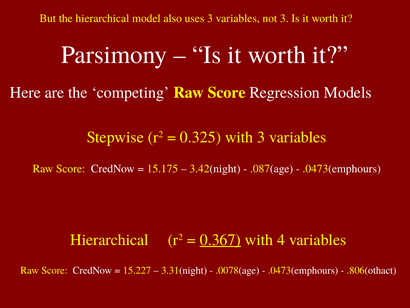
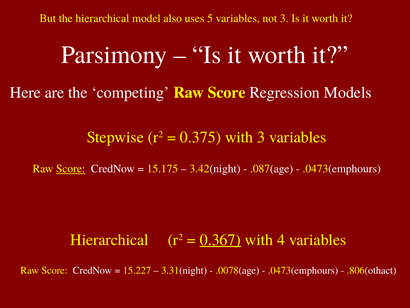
uses 3: 3 -> 5 (210, 18)
0.325: 0.325 -> 0.375 (200, 137)
Score underline: none -> present (71, 169)
